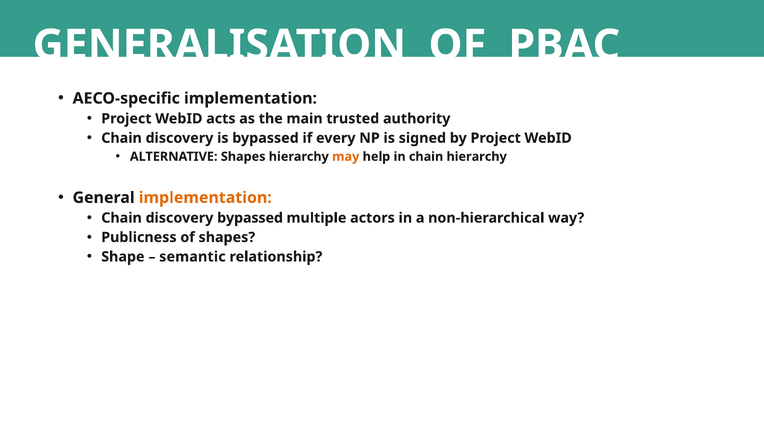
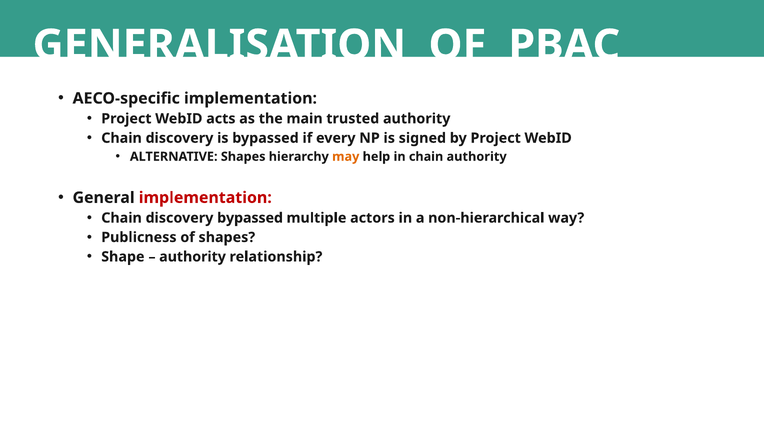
chain hierarchy: hierarchy -> authority (477, 157)
implementation colour: orange -> red (205, 198)
semantic: semantic -> authority (193, 257)
